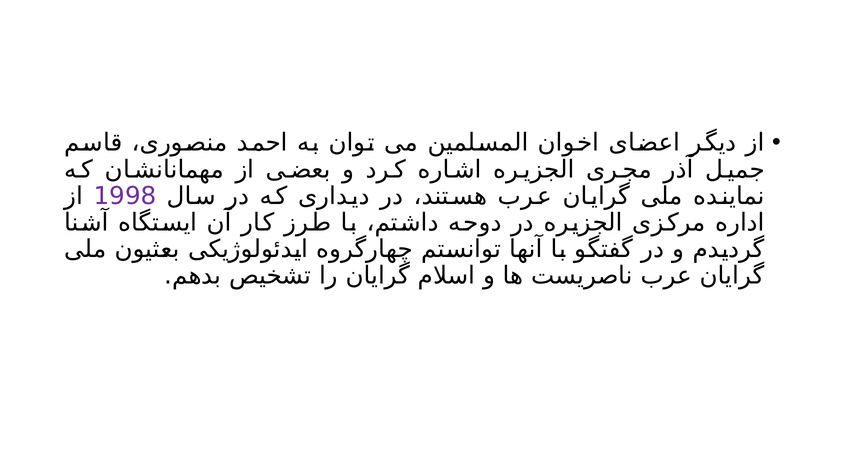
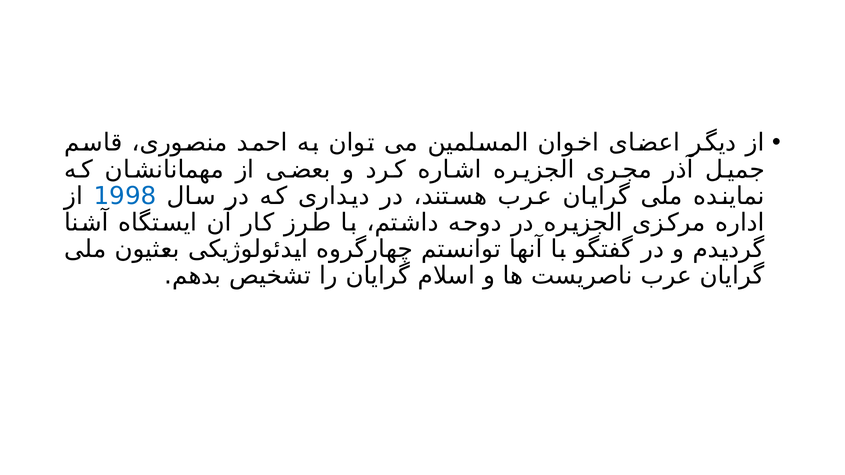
1998 colour: purple -> blue (125, 196)
